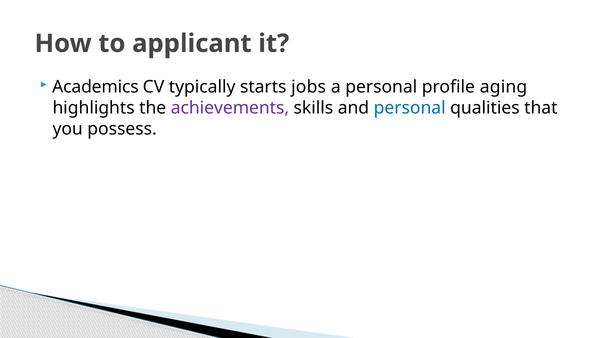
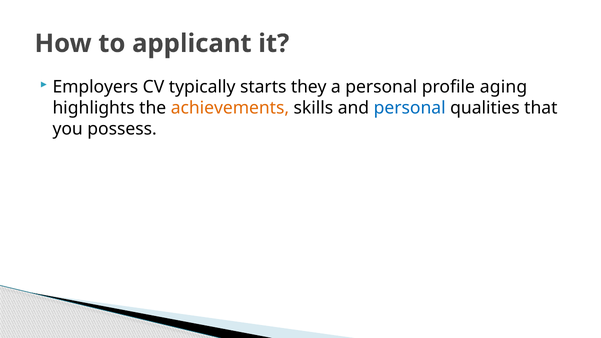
Academics: Academics -> Employers (95, 87)
jobs: jobs -> they (309, 87)
achievements colour: purple -> orange (230, 108)
